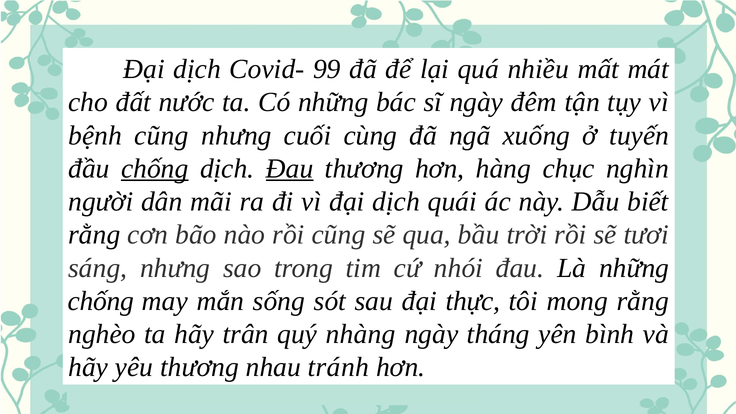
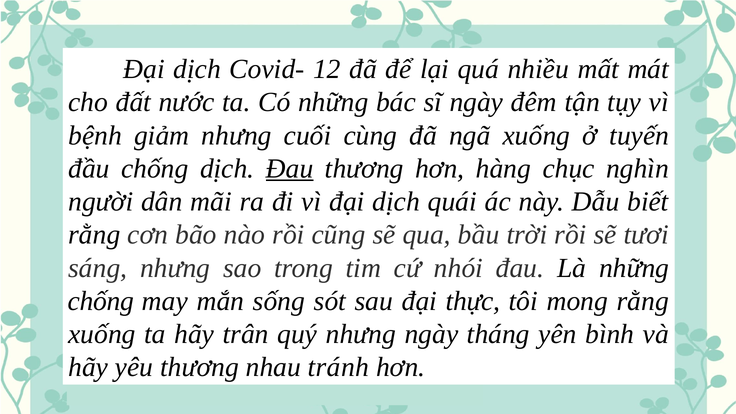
99: 99 -> 12 (327, 69)
bệnh cũng: cũng -> giảm (162, 135)
chống underline: present -> none (155, 169)
nghèo: nghèo -> xuống (102, 334)
quý nhàng: nhàng -> nhưng (361, 334)
